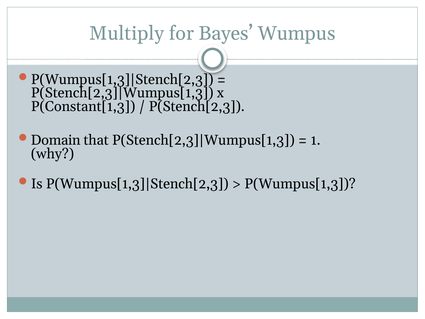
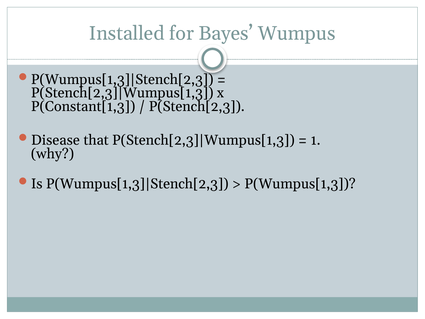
Multiply: Multiply -> Installed (127, 33)
Domain: Domain -> Disease (55, 140)
